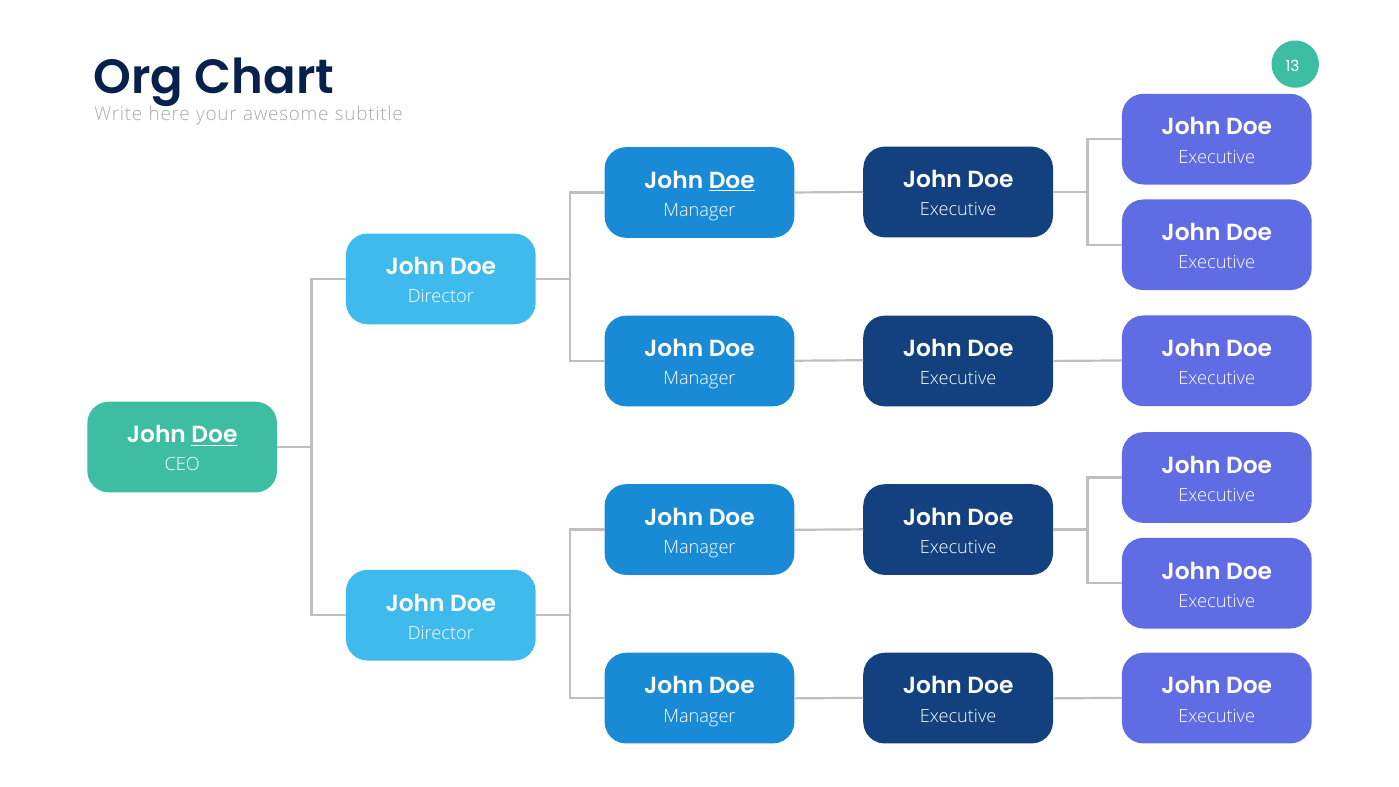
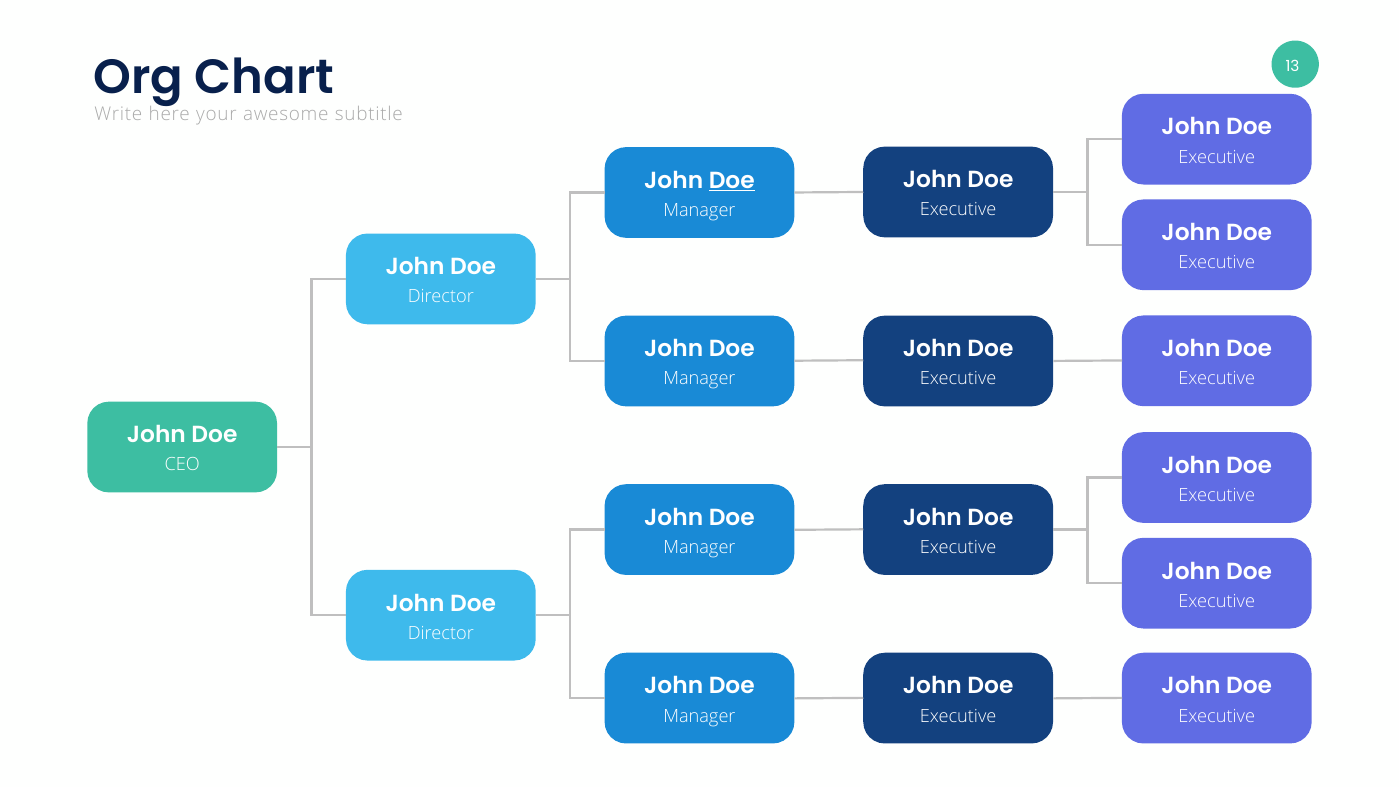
Doe underline: present -> none (214, 435)
